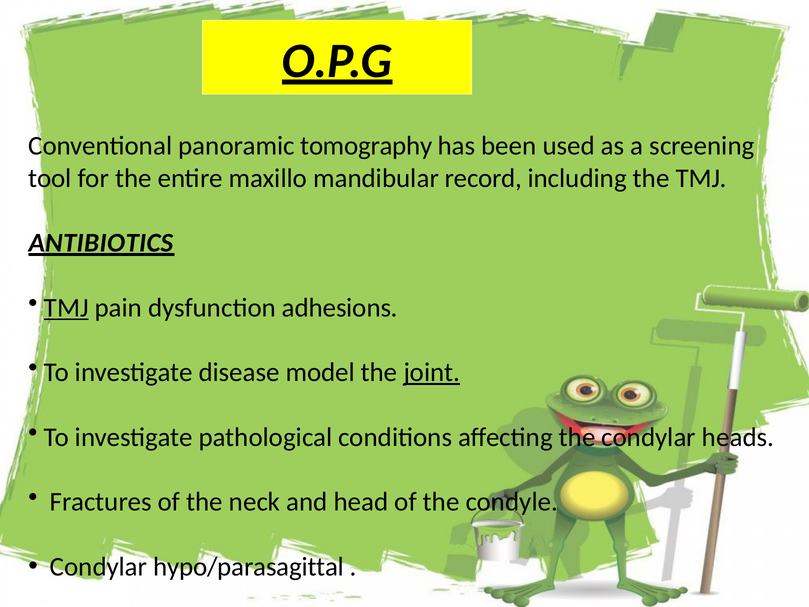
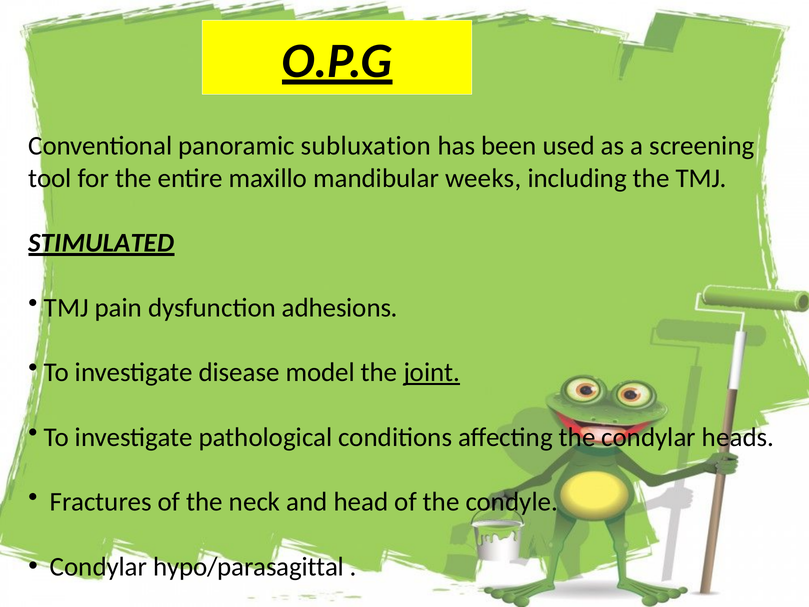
tomography: tomography -> subluxation (366, 146)
record: record -> weeks (483, 178)
ANTIBIOTICS: ANTIBIOTICS -> STIMULATED (101, 243)
TMJ underline: present -> none (66, 307)
